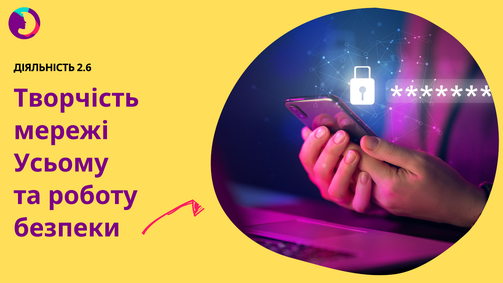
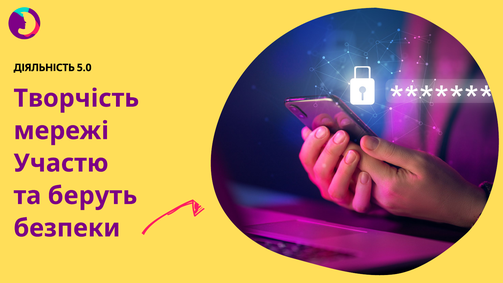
2.6: 2.6 -> 5.0 (84, 68)
Усьому: Усьому -> Участю (61, 163)
роботу: роботу -> беруть (93, 196)
